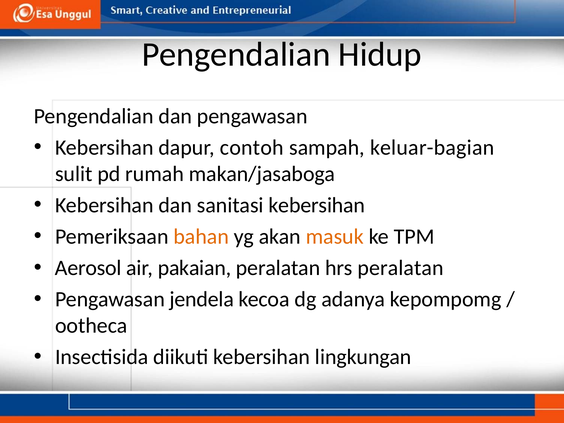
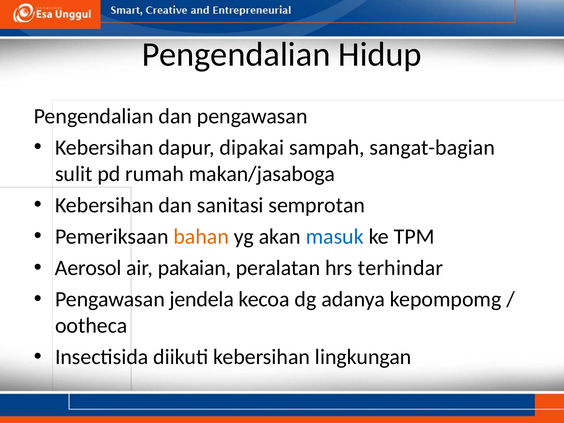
contoh: contoh -> dipakai (252, 148)
keluar-bagian: keluar-bagian -> sangat-bagian (432, 148)
sanitasi kebersihan: kebersihan -> semprotan (317, 205)
masuk colour: orange -> blue (335, 237)
hrs peralatan: peralatan -> terhindar (400, 268)
